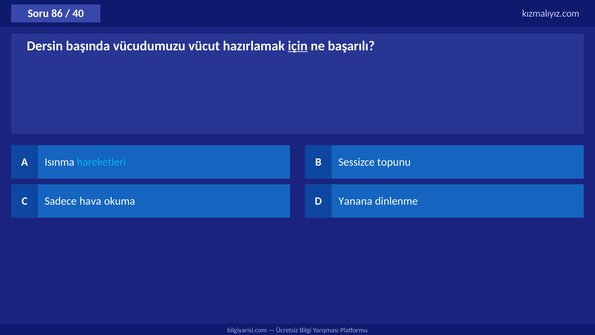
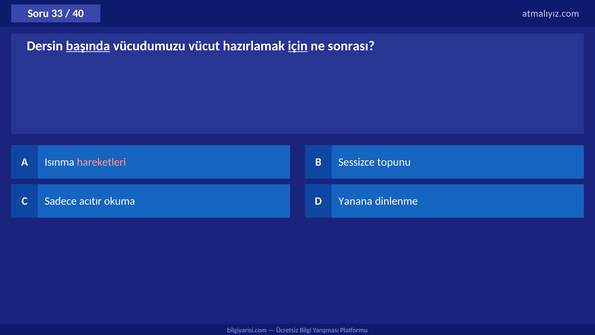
86: 86 -> 33 (57, 14)
kızmalıyız.com: kızmalıyız.com -> atmalıyız.com (551, 13)
başında underline: none -> present (88, 46)
başarılı: başarılı -> sonrası (351, 46)
hareketleri colour: light blue -> pink (101, 162)
hava: hava -> acıtır (90, 201)
